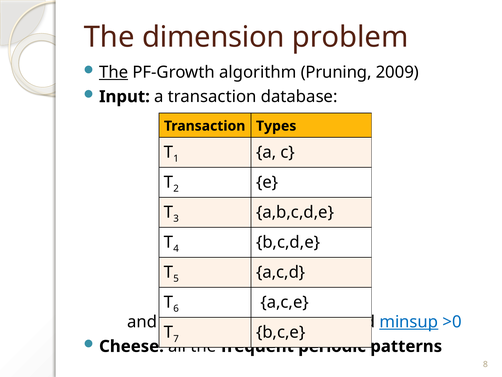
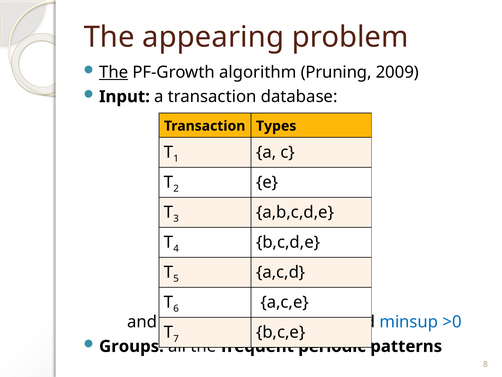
dimension: dimension -> appearing (213, 37)
minsup underline: present -> none (409, 322)
Cheese: Cheese -> Groups (131, 346)
